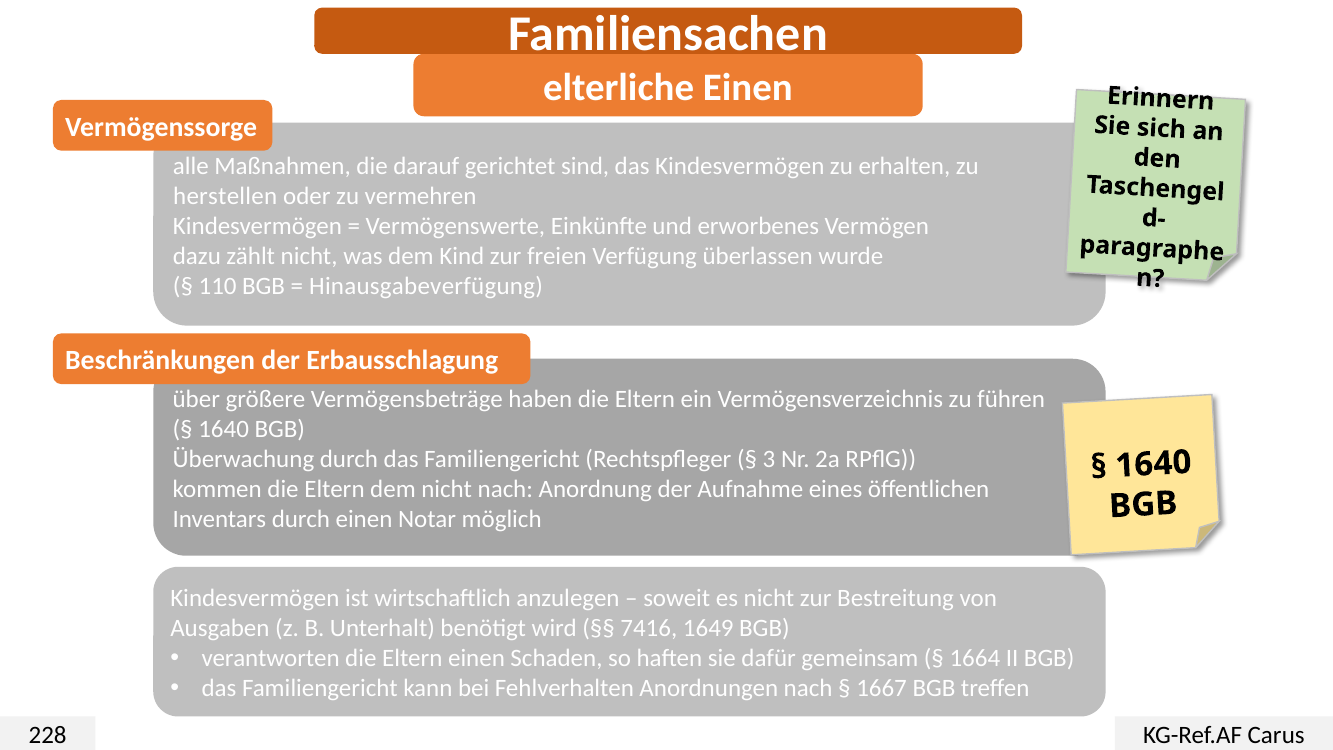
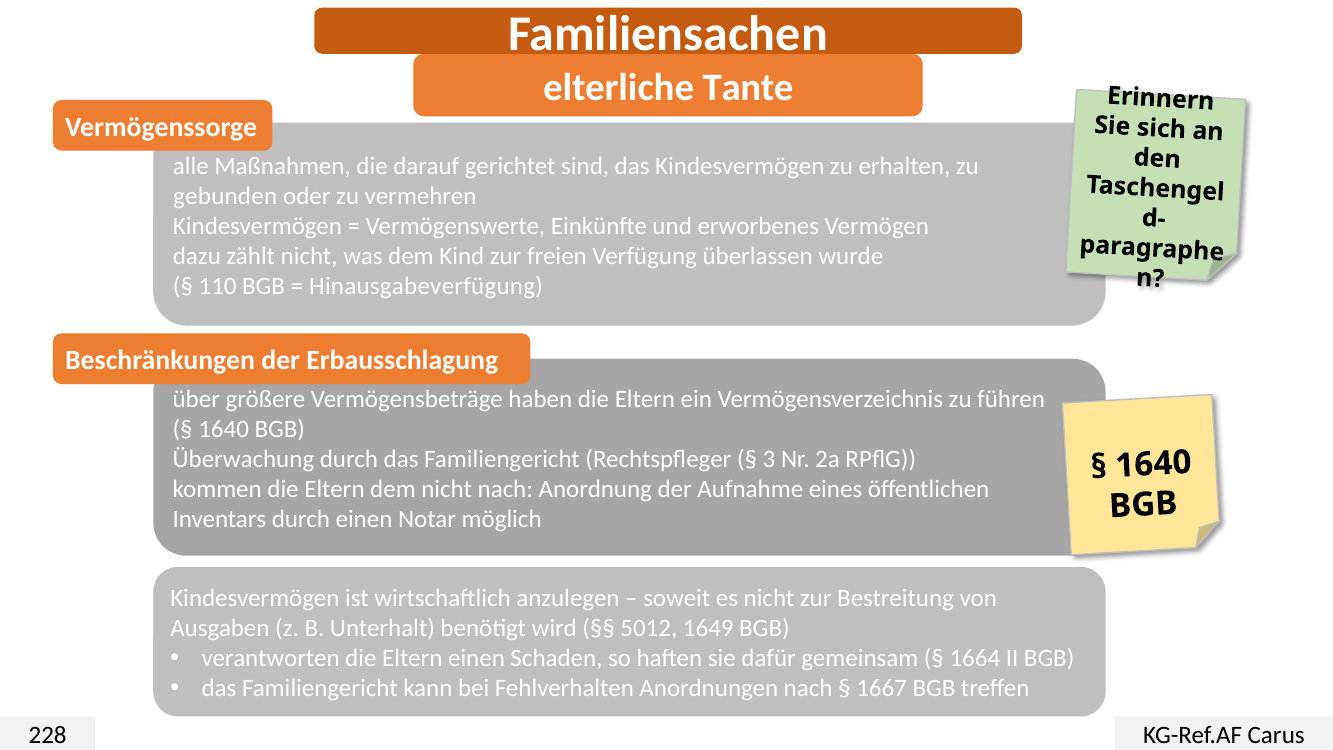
elterliche Einen: Einen -> Tante (748, 88)
herstellen: herstellen -> gebunden (225, 196)
7416: 7416 -> 5012 (649, 628)
